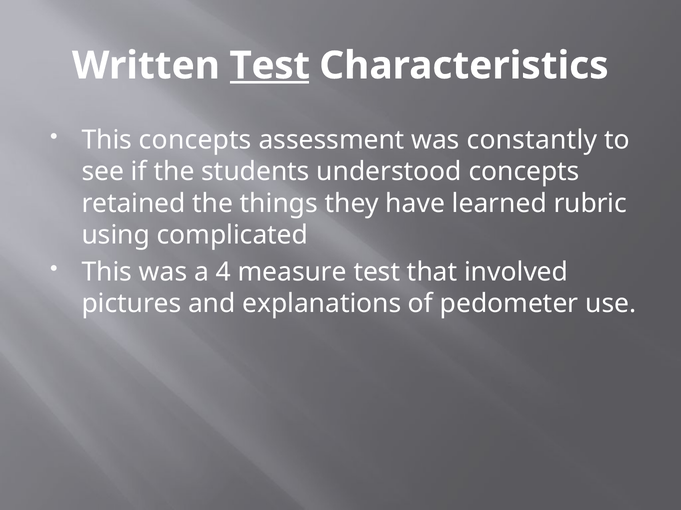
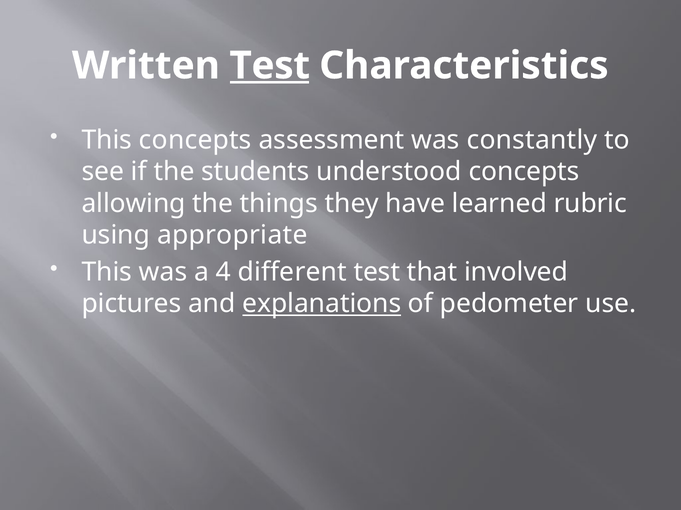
retained: retained -> allowing (134, 204)
complicated: complicated -> appropriate (232, 235)
measure: measure -> different (292, 272)
explanations underline: none -> present (322, 304)
